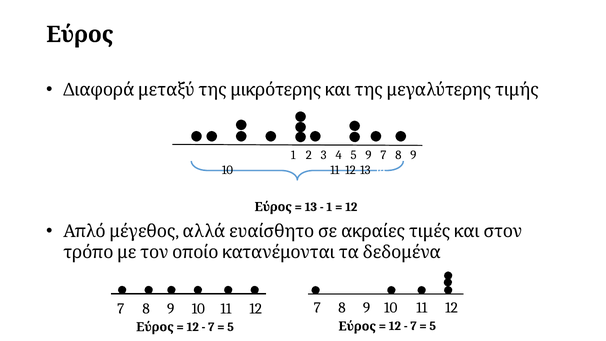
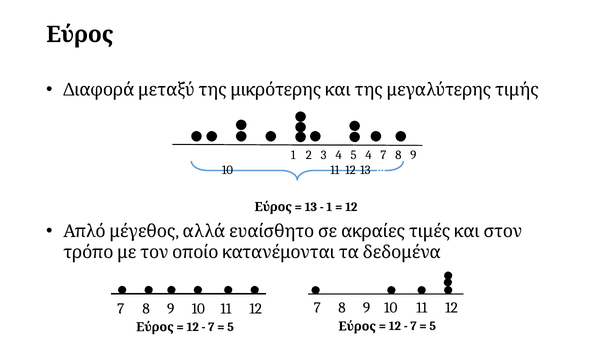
5 9: 9 -> 4 (368, 155)
